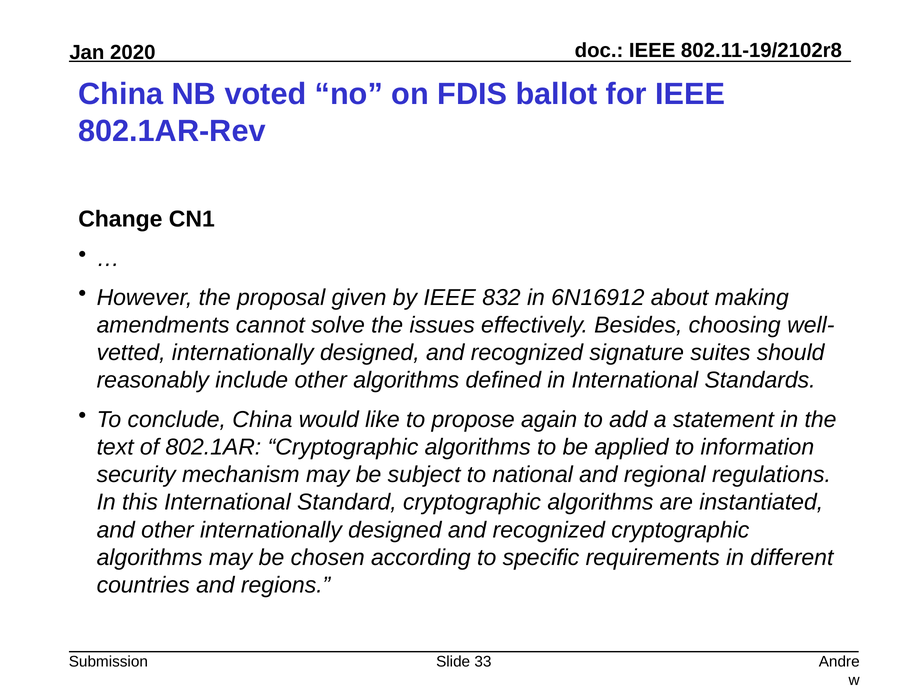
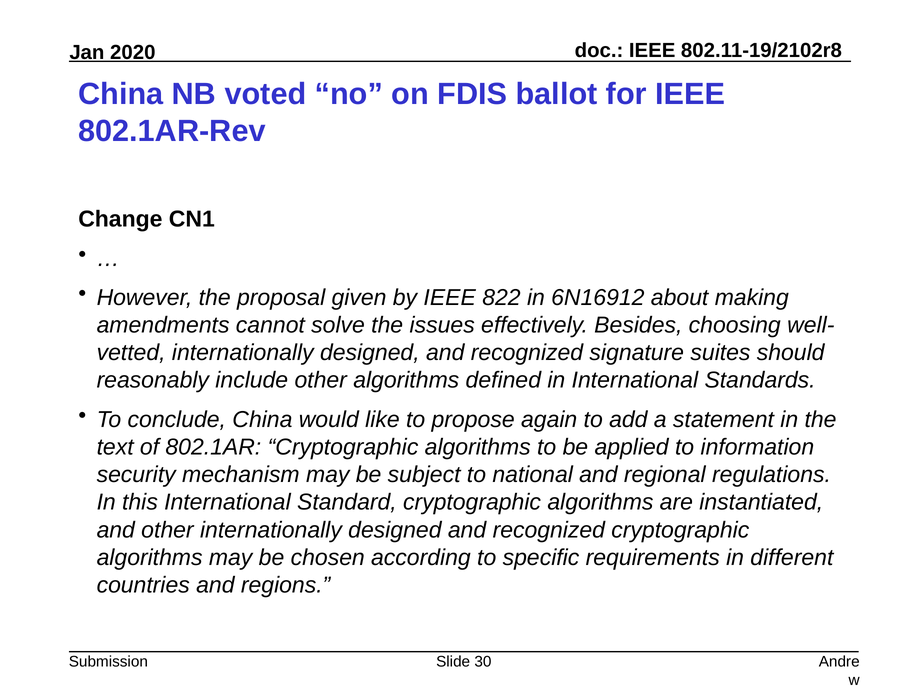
832: 832 -> 822 (501, 298)
33: 33 -> 30 (483, 662)
